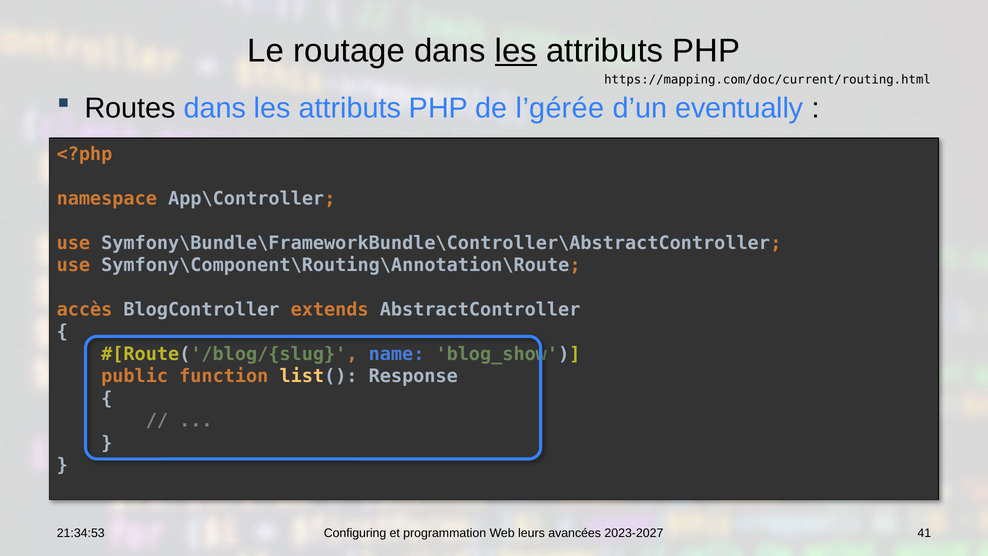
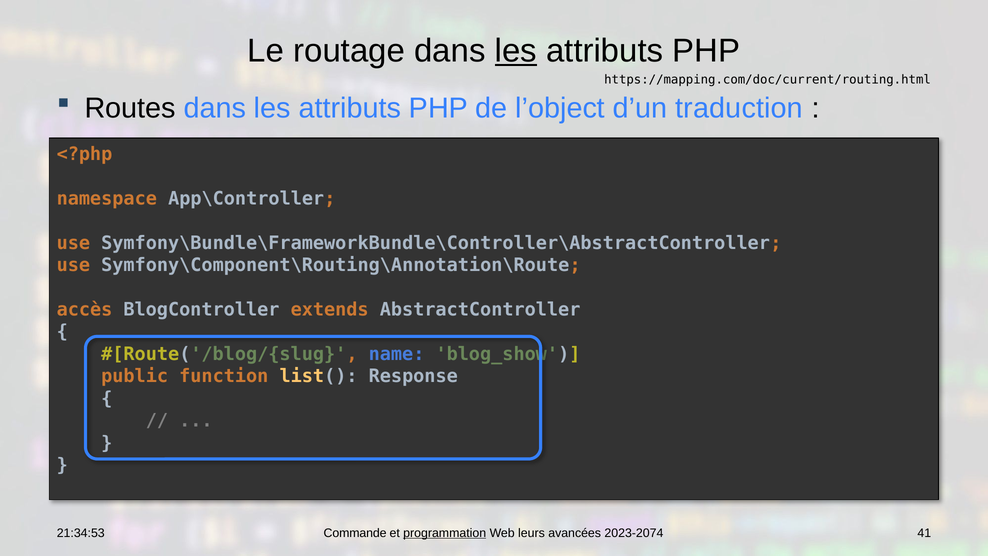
l’gérée: l’gérée -> l’object (560, 108)
eventually: eventually -> traduction (739, 108)
Configuring: Configuring -> Commande (355, 533)
programmation underline: none -> present (445, 533)
2023-2027: 2023-2027 -> 2023-2074 (634, 533)
